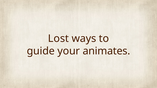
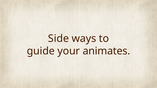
Lost: Lost -> Side (58, 39)
